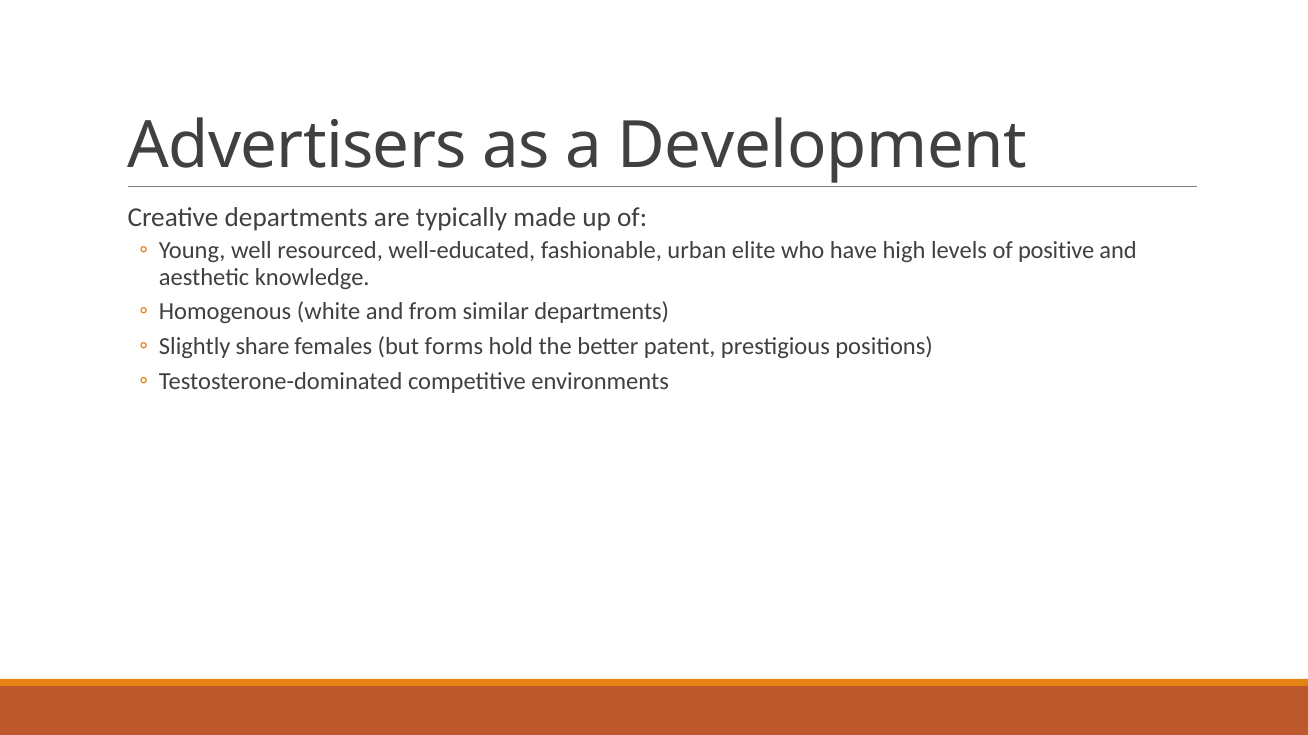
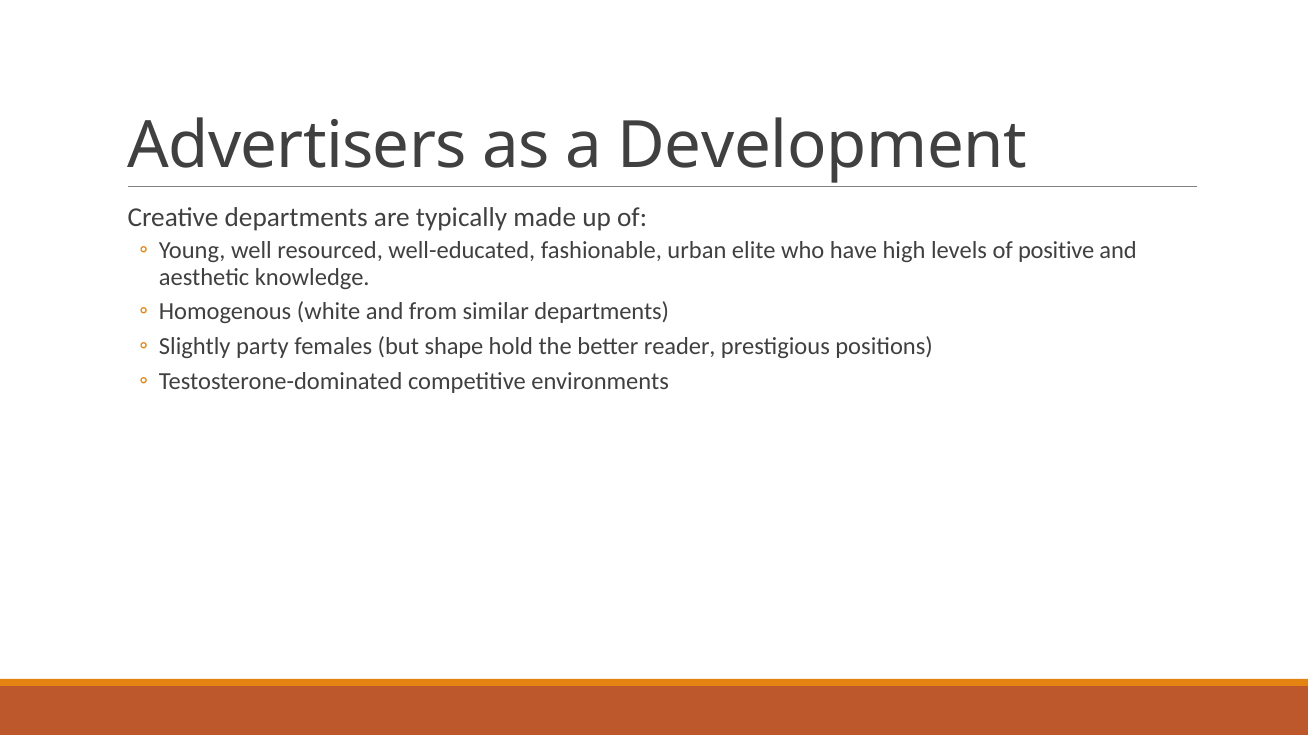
share: share -> party (262, 347)
forms: forms -> shape (454, 347)
patent: patent -> reader (680, 347)
